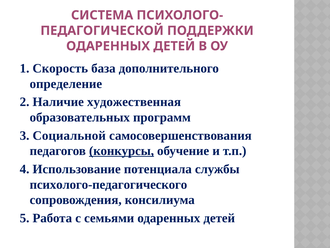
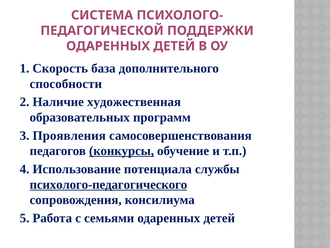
определение: определение -> способности (66, 84)
Социальной: Социальной -> Проявления (69, 135)
психолого-педагогического underline: none -> present (108, 184)
